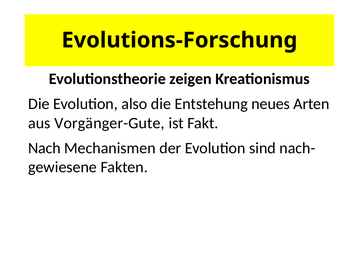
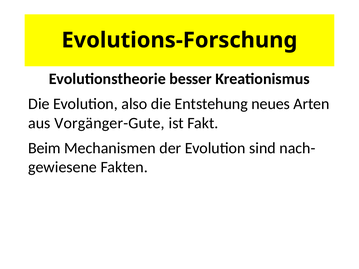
zeigen: zeigen -> besser (191, 79)
Nach: Nach -> Beim (44, 148)
